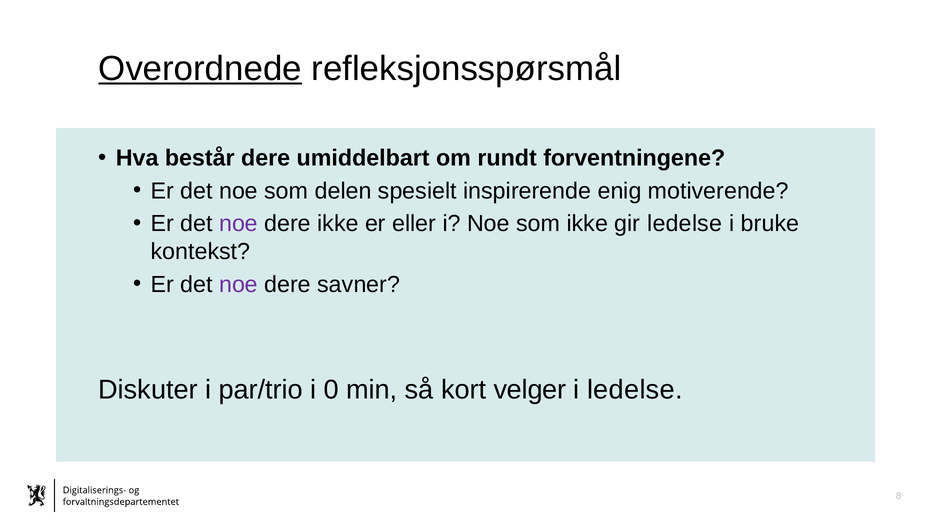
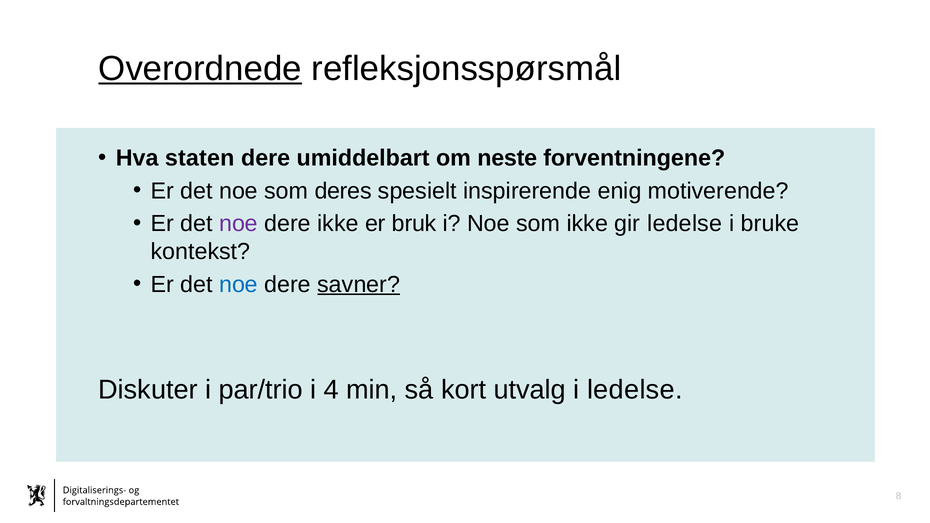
består: består -> staten (200, 158)
rundt: rundt -> neste (507, 158)
delen: delen -> deres (343, 191)
eller: eller -> bruk (414, 224)
noe colour: purple -> blue (239, 284)
savner underline: none -> present (359, 284)
0: 0 -> 4 (331, 390)
velger: velger -> utvalg (530, 390)
